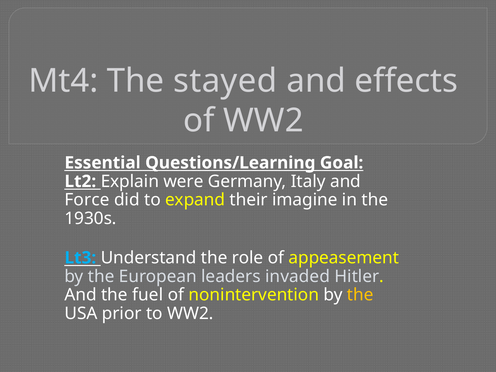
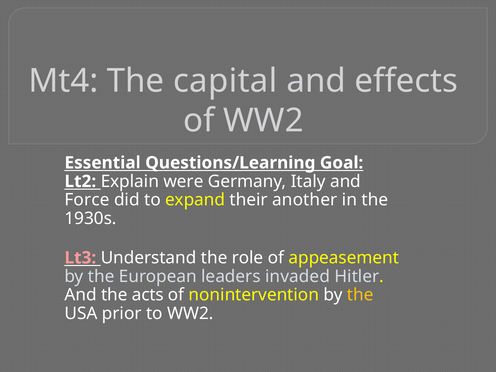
stayed: stayed -> capital (225, 81)
imagine: imagine -> another (305, 200)
Lt3 colour: light blue -> pink (80, 258)
fuel: fuel -> acts (148, 295)
